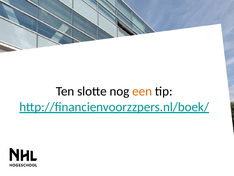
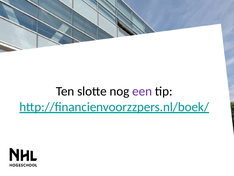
een colour: orange -> purple (142, 91)
